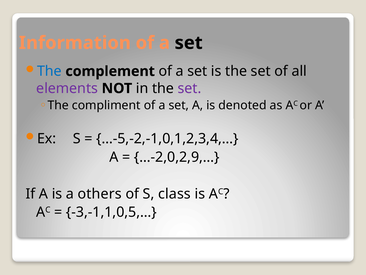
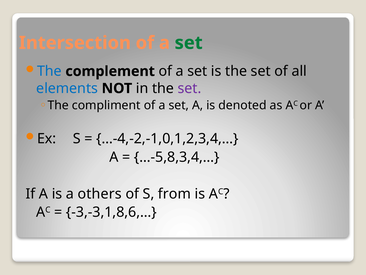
Information: Information -> Intersection (75, 43)
set colour: black -> green (189, 43)
elements colour: purple -> blue (67, 88)
…-5,-2,-1,0,1,2,3,4,…: …-5,-2,-1,0,1,2,3,4,… -> …-4,-2,-1,0,1,2,3,4,… (167, 138)
…-2,0,2,9,…: …-2,0,2,9,… -> …-5,8,3,4,… (177, 157)
class: class -> from (174, 193)
-3,-1,1,0,5,…: -3,-1,1,0,5,… -> -3,-3,1,8,6,… (111, 212)
